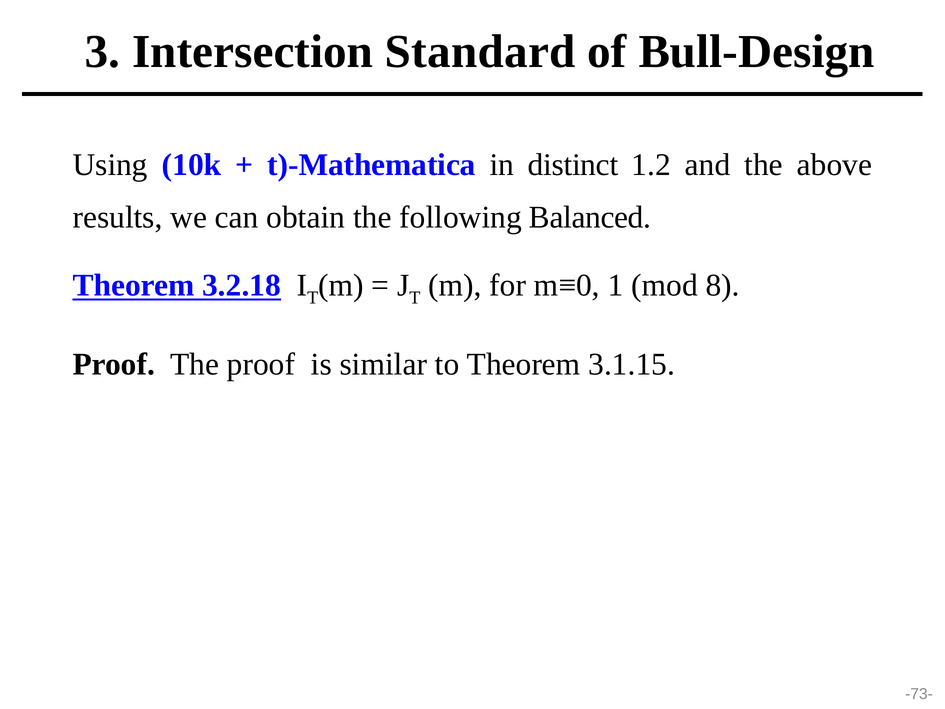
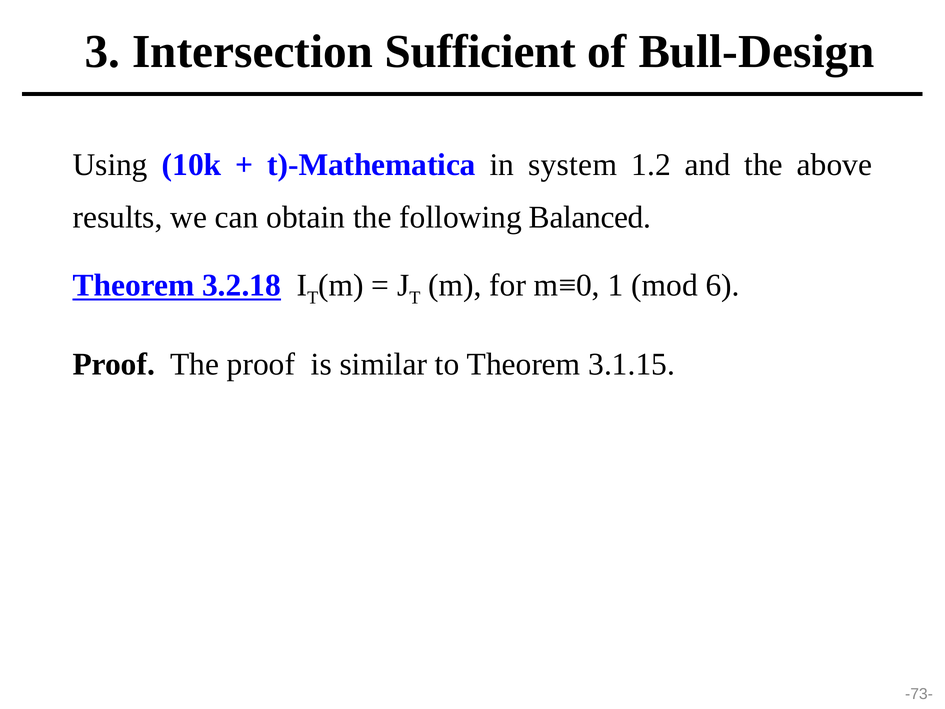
Standard: Standard -> Sufficient (480, 52)
distinct: distinct -> system (573, 165)
8: 8 -> 6 (723, 285)
